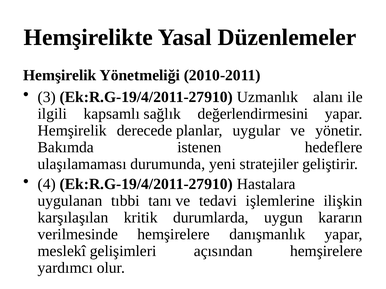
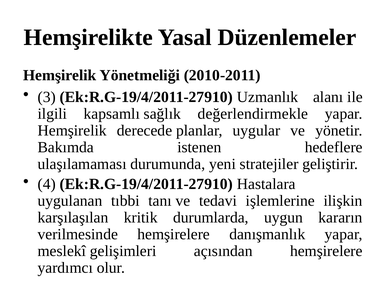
değerlendirmesini: değerlendirmesini -> değerlendirmekle (253, 114)
